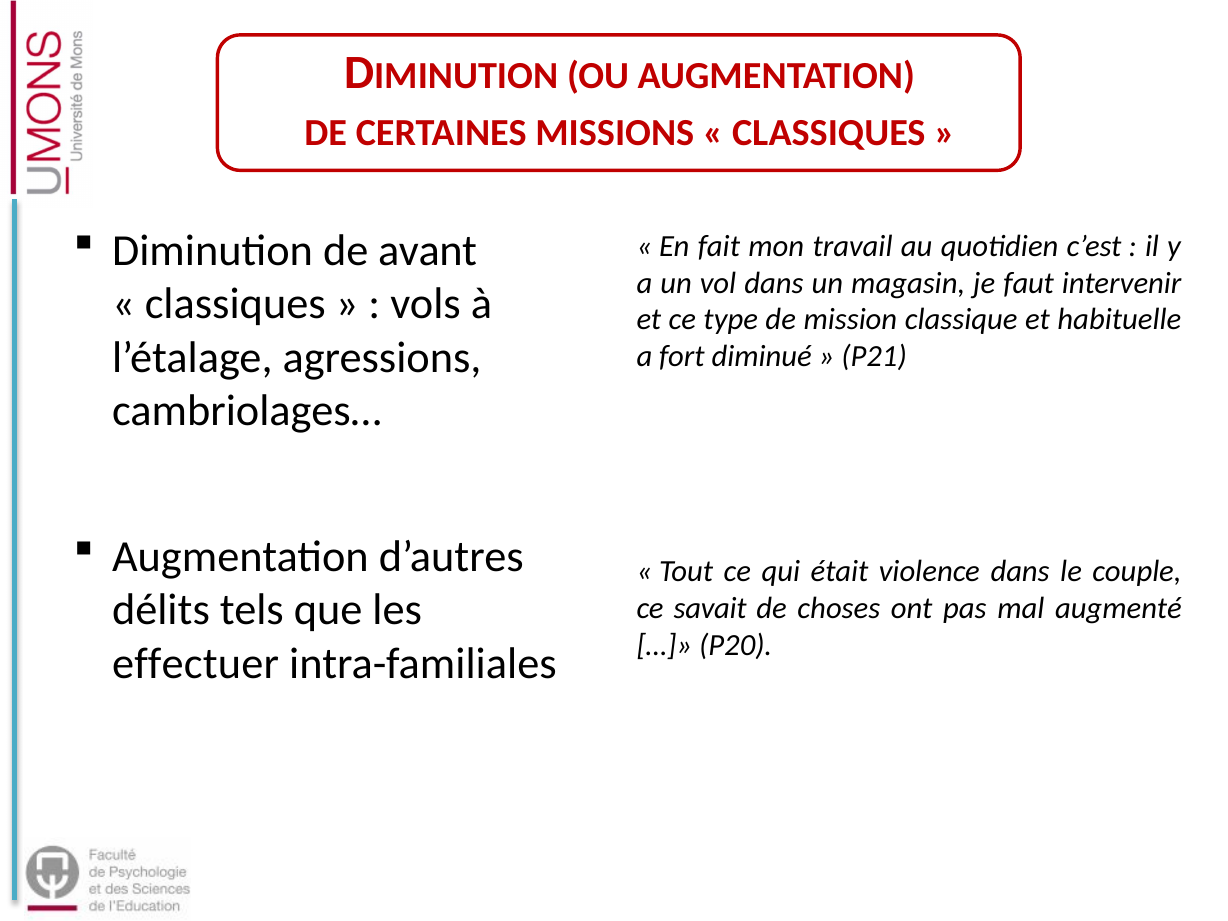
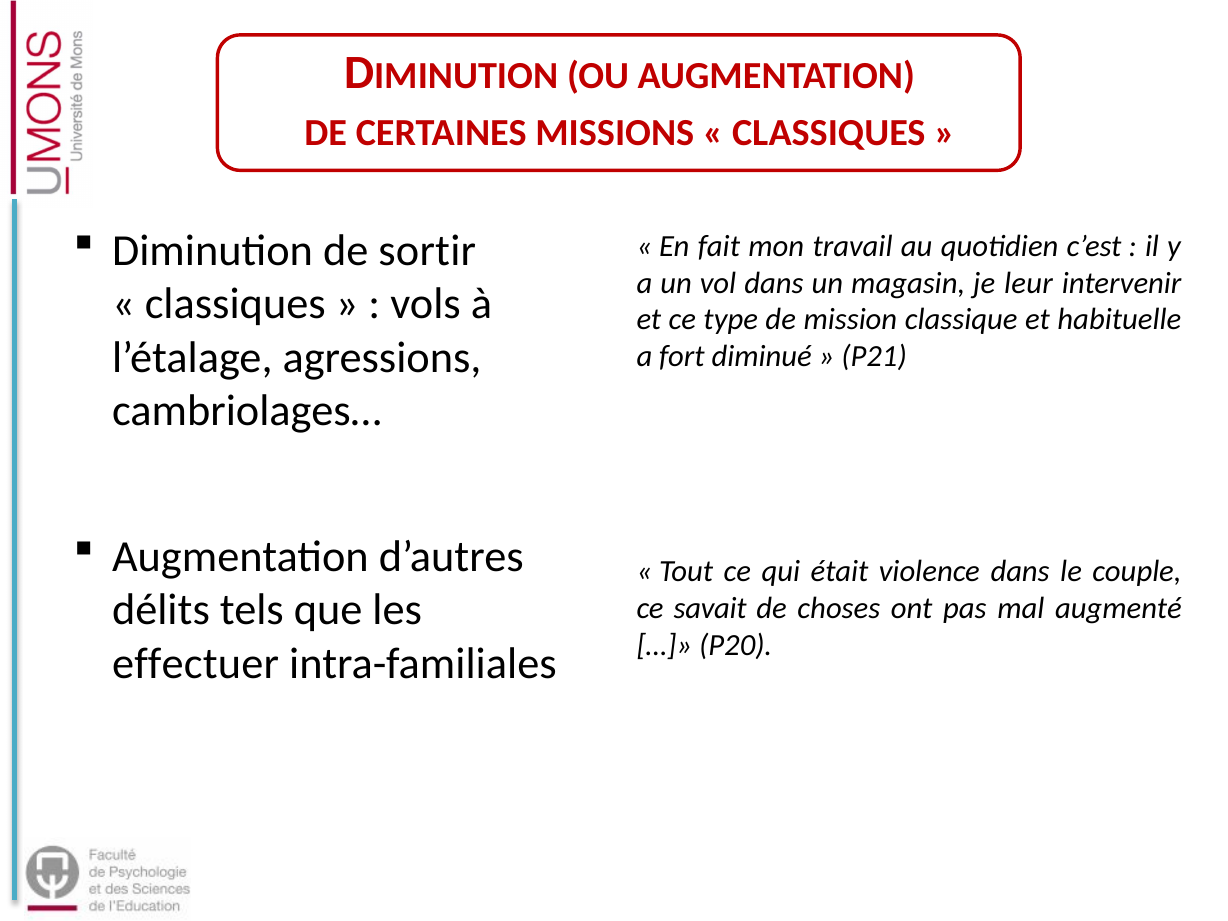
avant: avant -> sortir (427, 251)
faut: faut -> leur (1028, 283)
